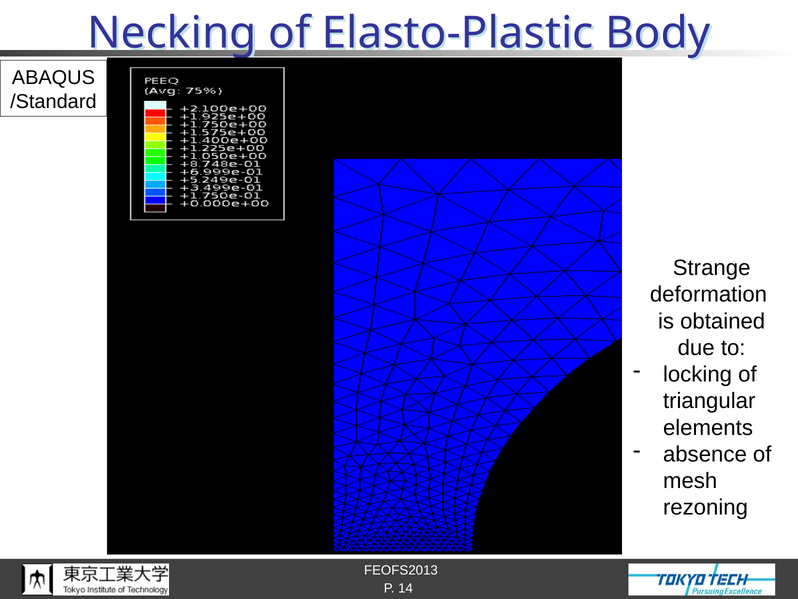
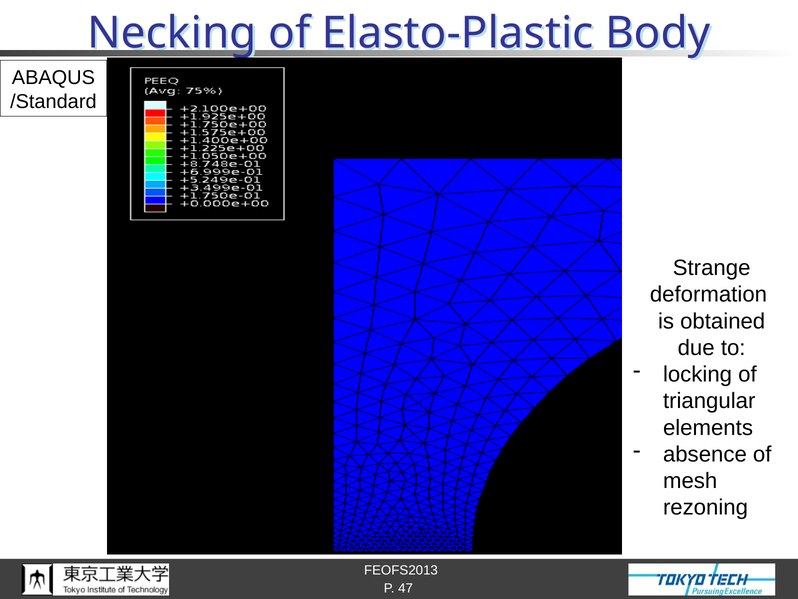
14: 14 -> 47 (406, 588)
